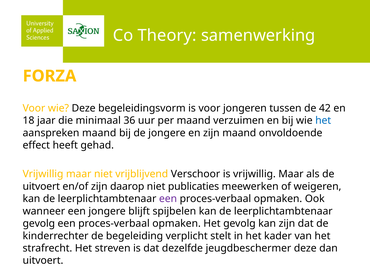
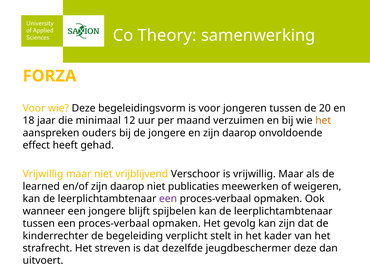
42: 42 -> 20 (325, 108)
36: 36 -> 12 (129, 120)
het colour: blue -> orange (323, 120)
aanspreken maand: maand -> ouders (99, 133)
en zijn maand: maand -> daarop (239, 133)
uitvoert: uitvoert -> learned (41, 186)
gevolg: gevolg -> tussen (39, 223)
